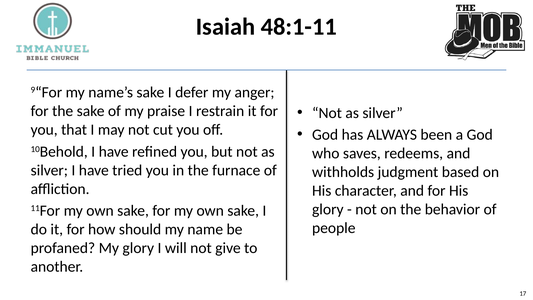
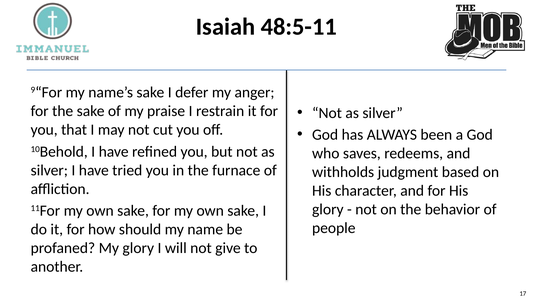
48:1-11: 48:1-11 -> 48:5-11 (299, 27)
